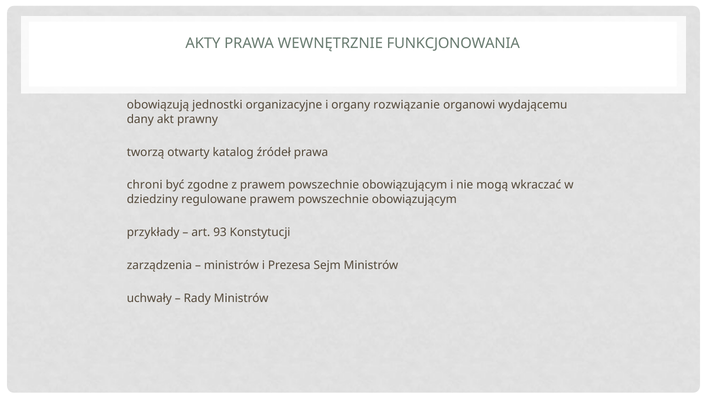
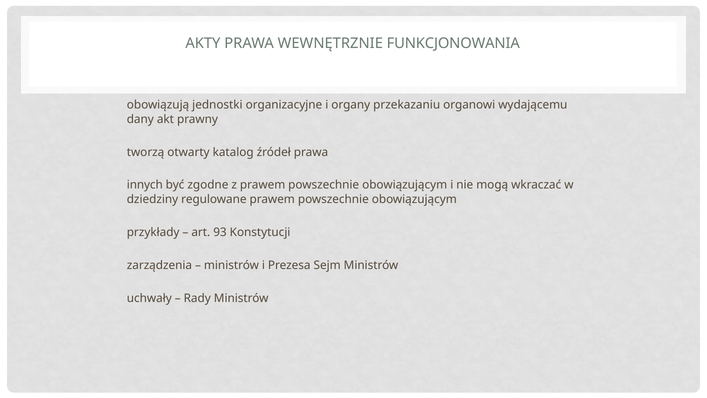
rozwiązanie: rozwiązanie -> przekazaniu (407, 105)
chroni: chroni -> innych (145, 185)
